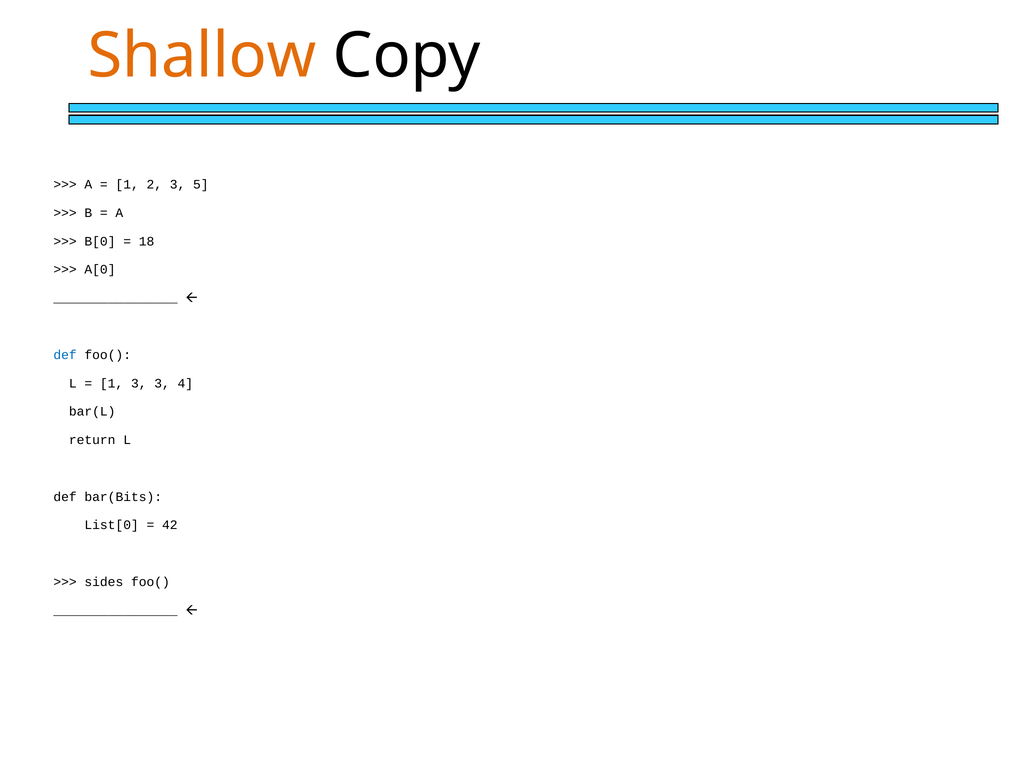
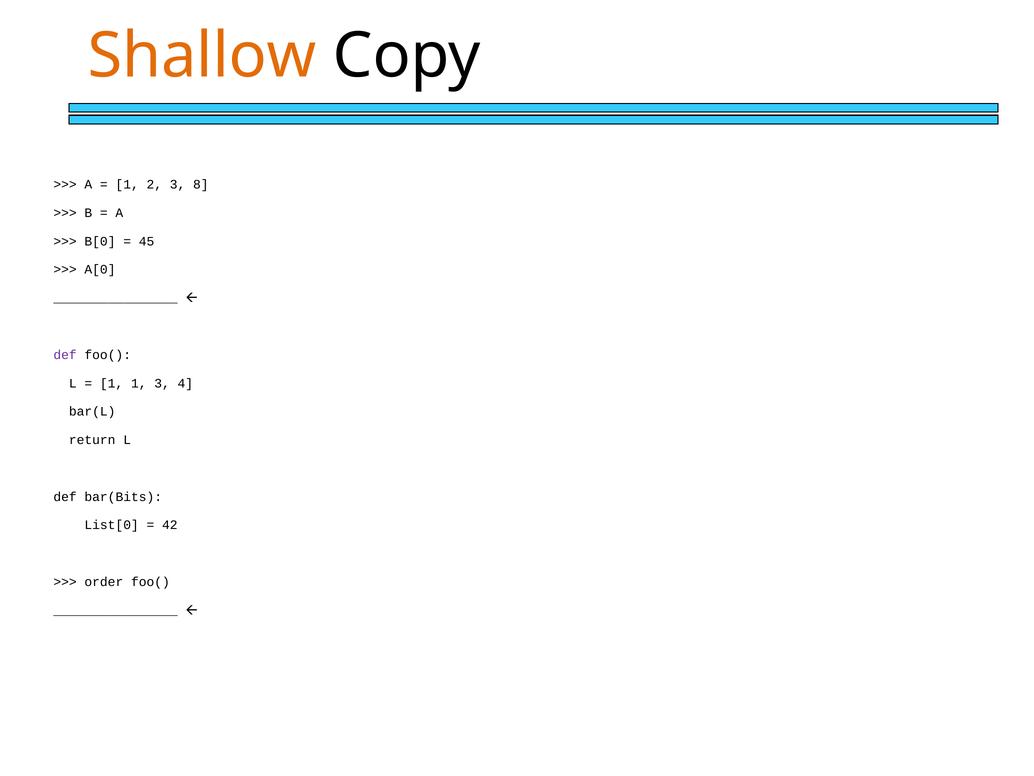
5: 5 -> 8 (201, 184)
18: 18 -> 45 (147, 241)
def colour: blue -> purple (65, 355)
1 3: 3 -> 1 (139, 383)
sides: sides -> order (104, 582)
